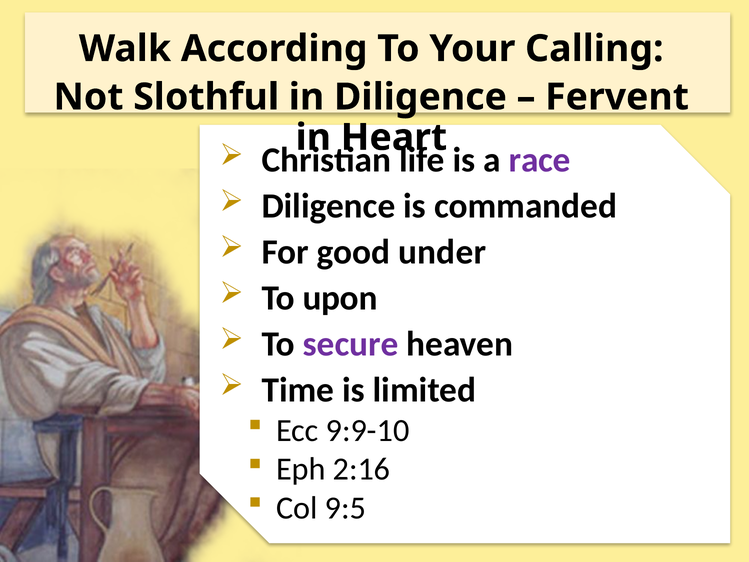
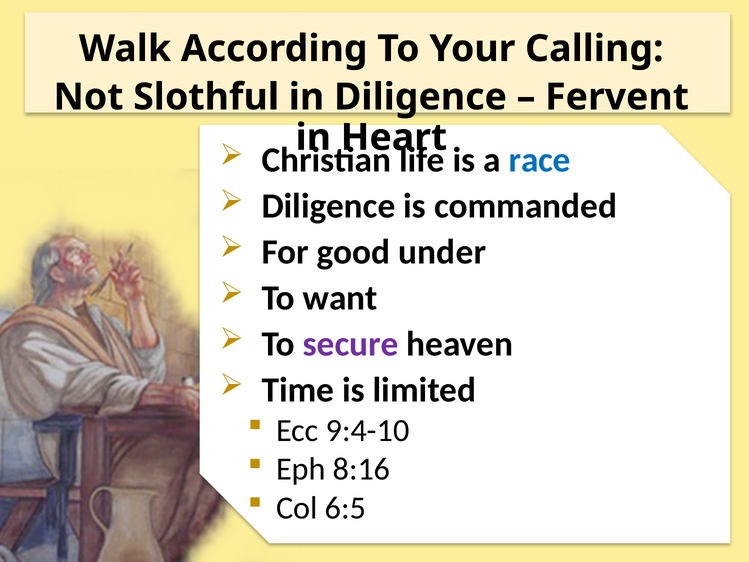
race colour: purple -> blue (540, 160)
upon: upon -> want (340, 298)
9:9-10: 9:9-10 -> 9:4-10 (368, 430)
2:16: 2:16 -> 8:16 (362, 469)
9:5: 9:5 -> 6:5 (345, 508)
